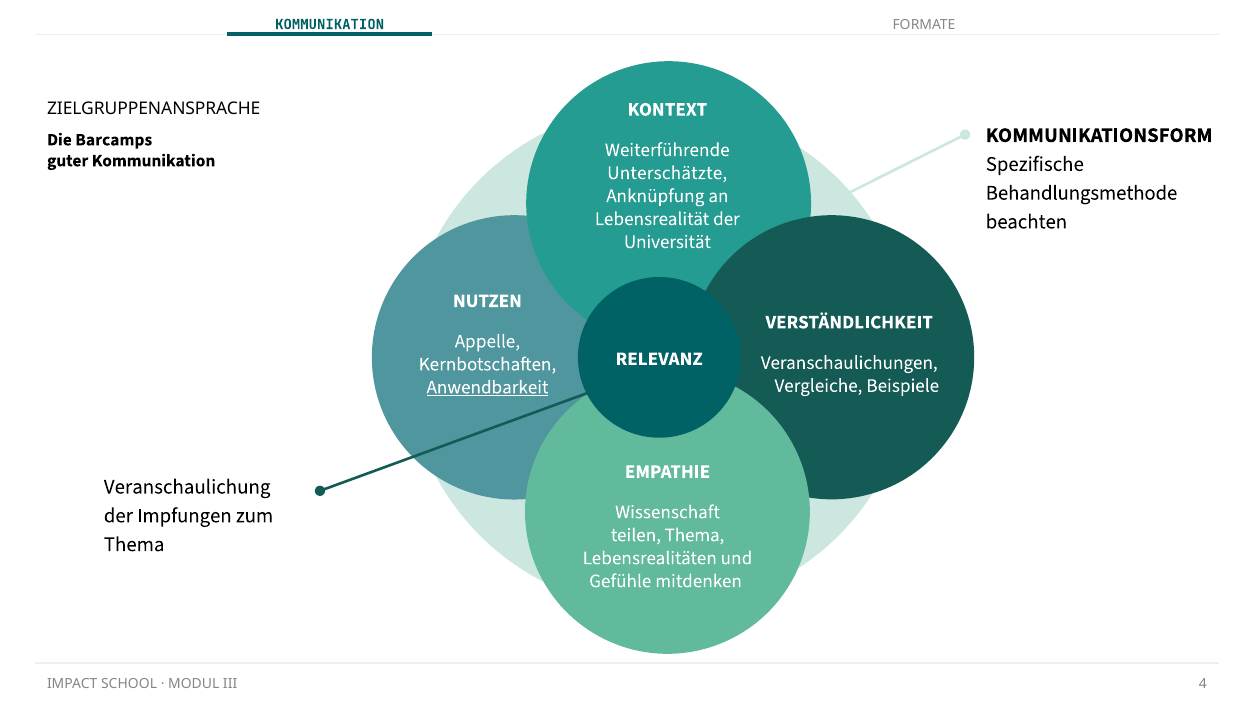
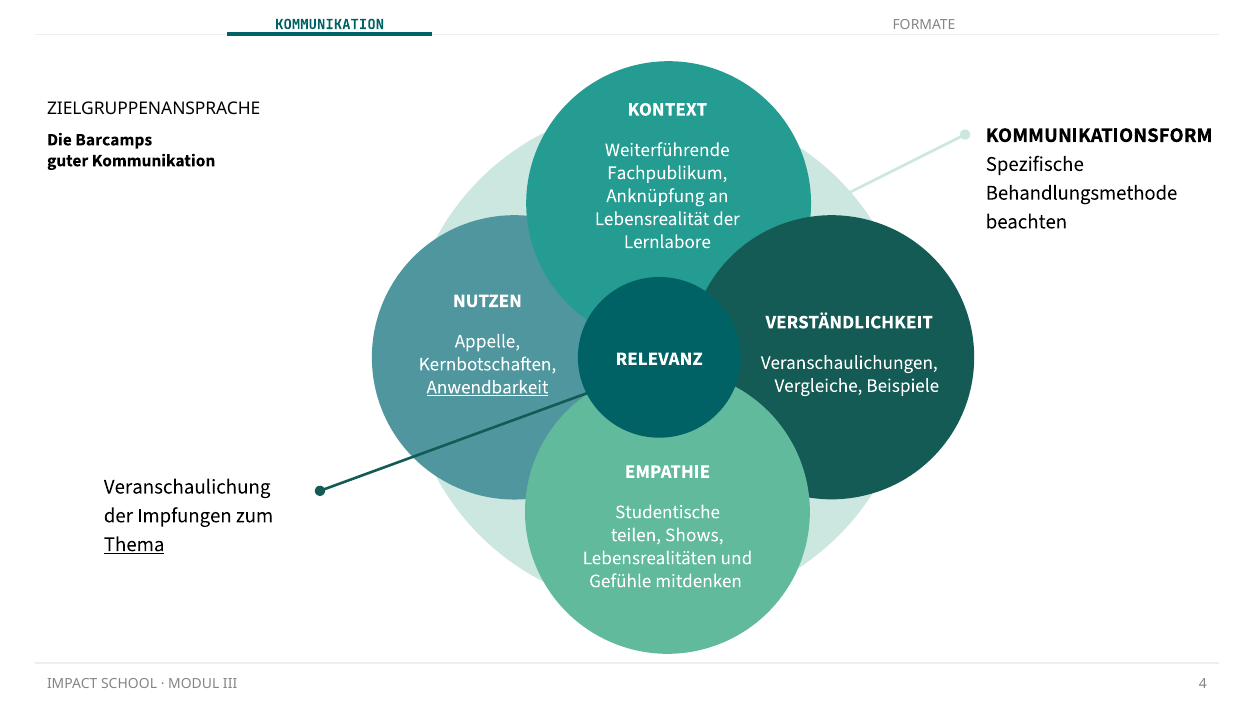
Unterschätzte: Unterschätzte -> Fachpublikum (667, 173)
Universität: Universität -> Lernlabore (667, 242)
Wissenschaft: Wissenschaft -> Studentische (668, 512)
teilen Thema: Thema -> Shows (694, 535)
Thema underline: none -> present (134, 545)
